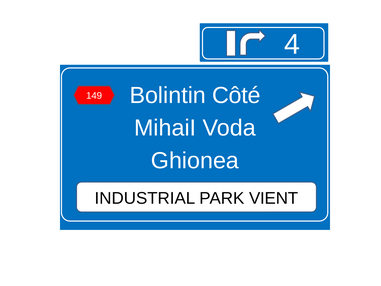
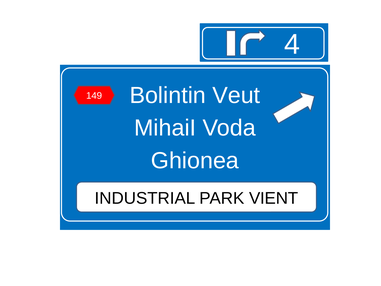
Côté: Côté -> Veut (236, 95)
